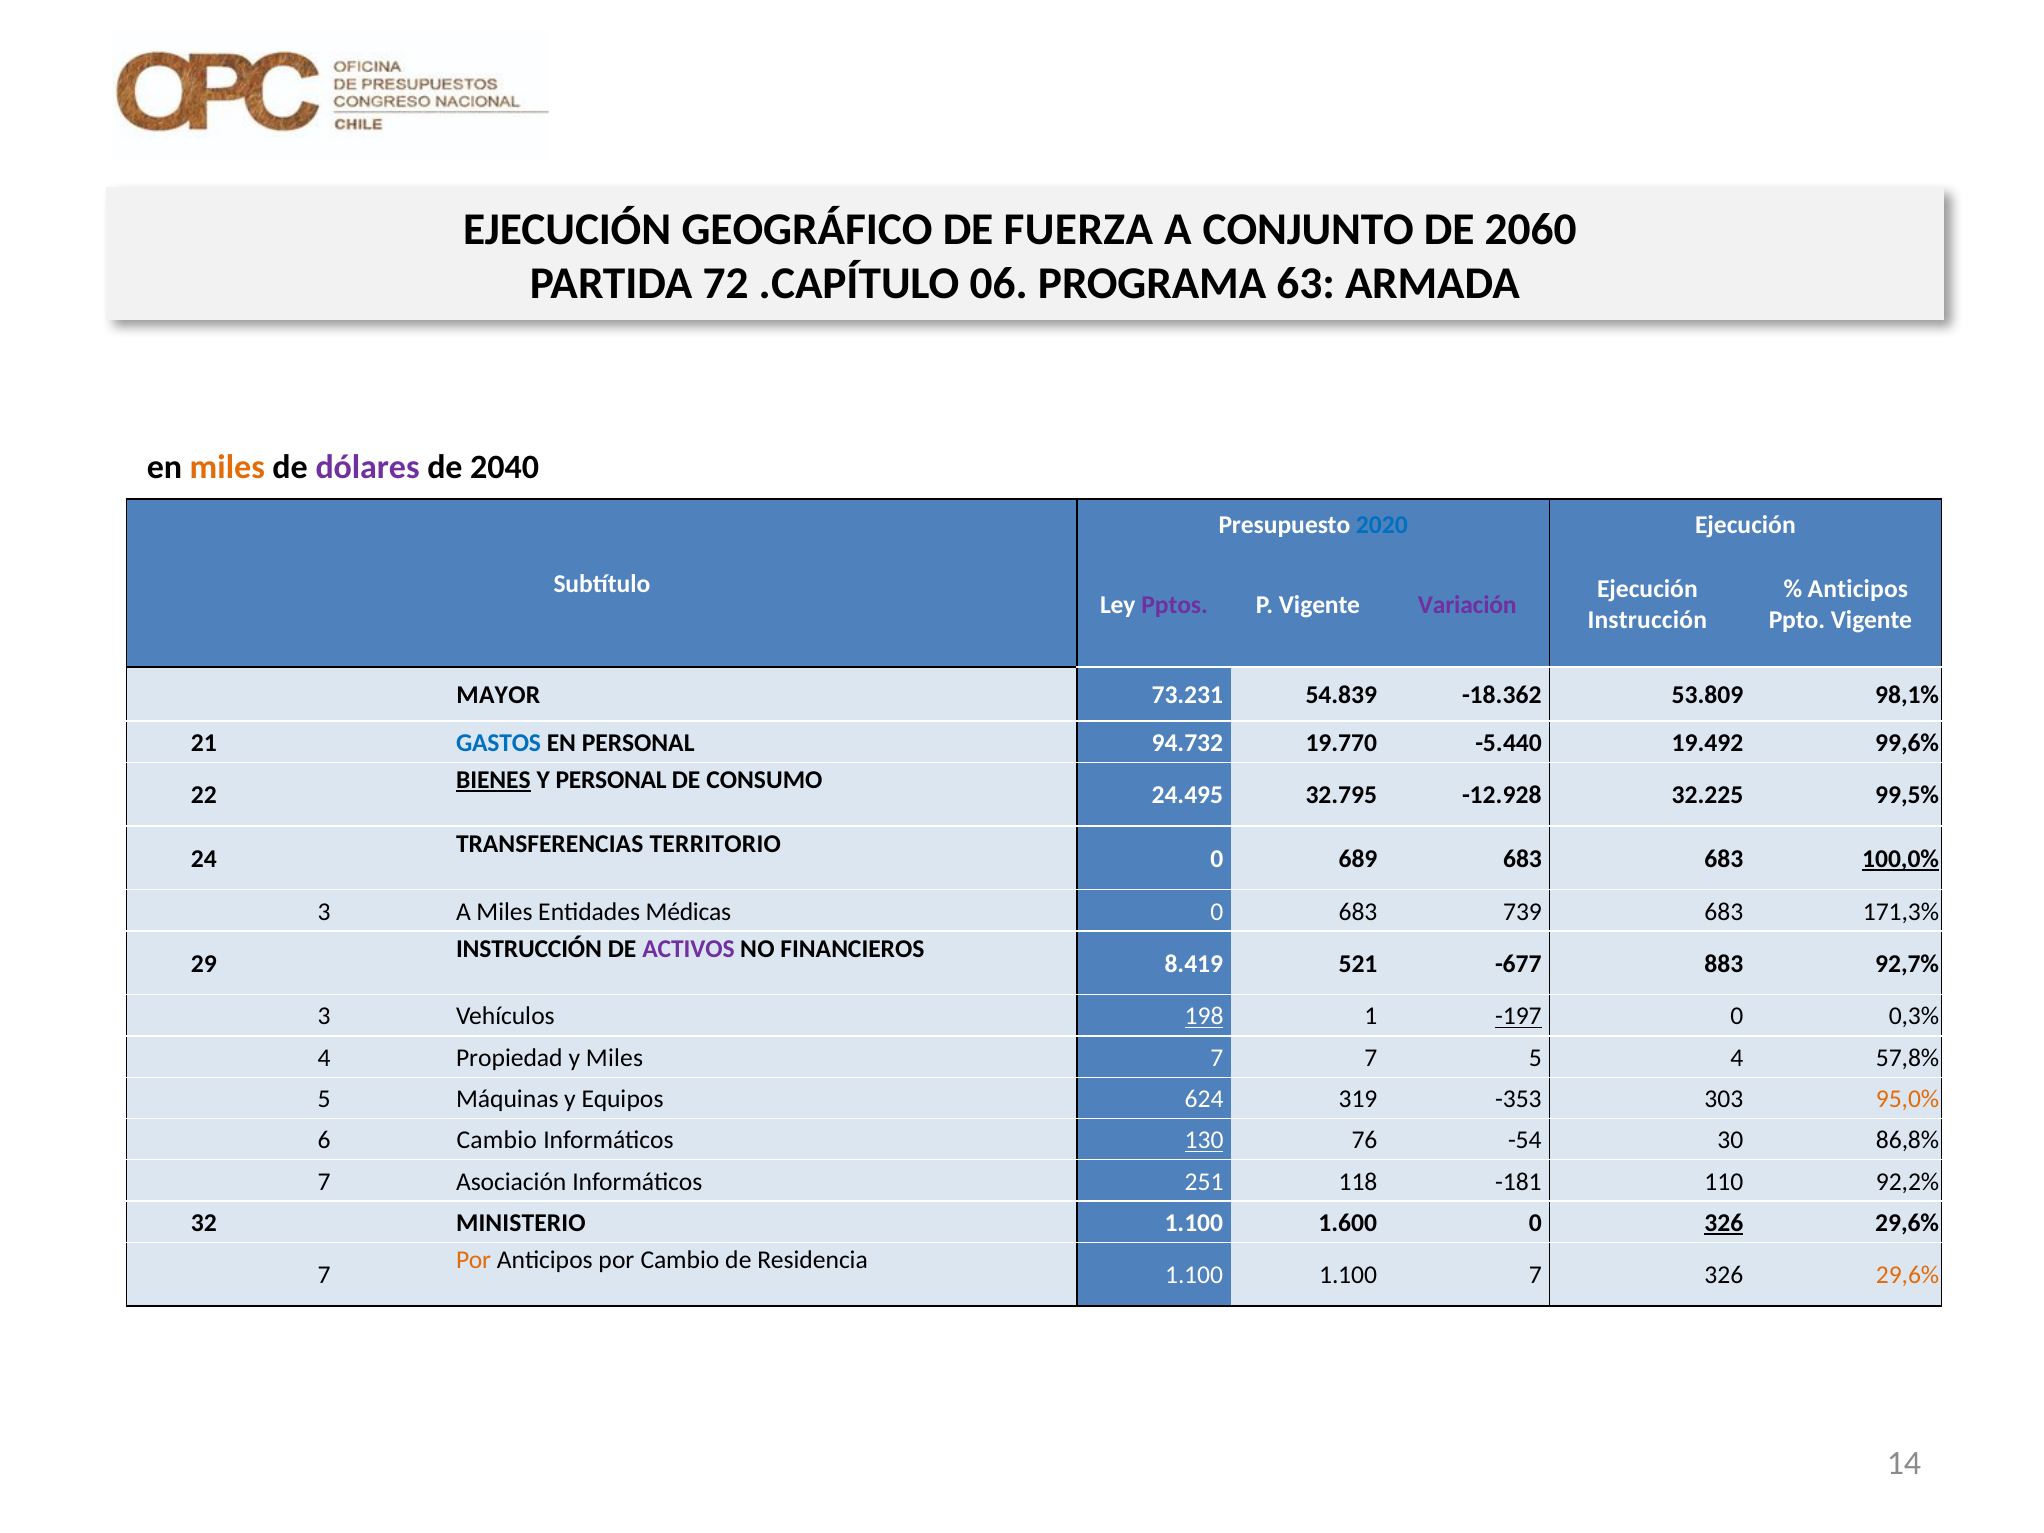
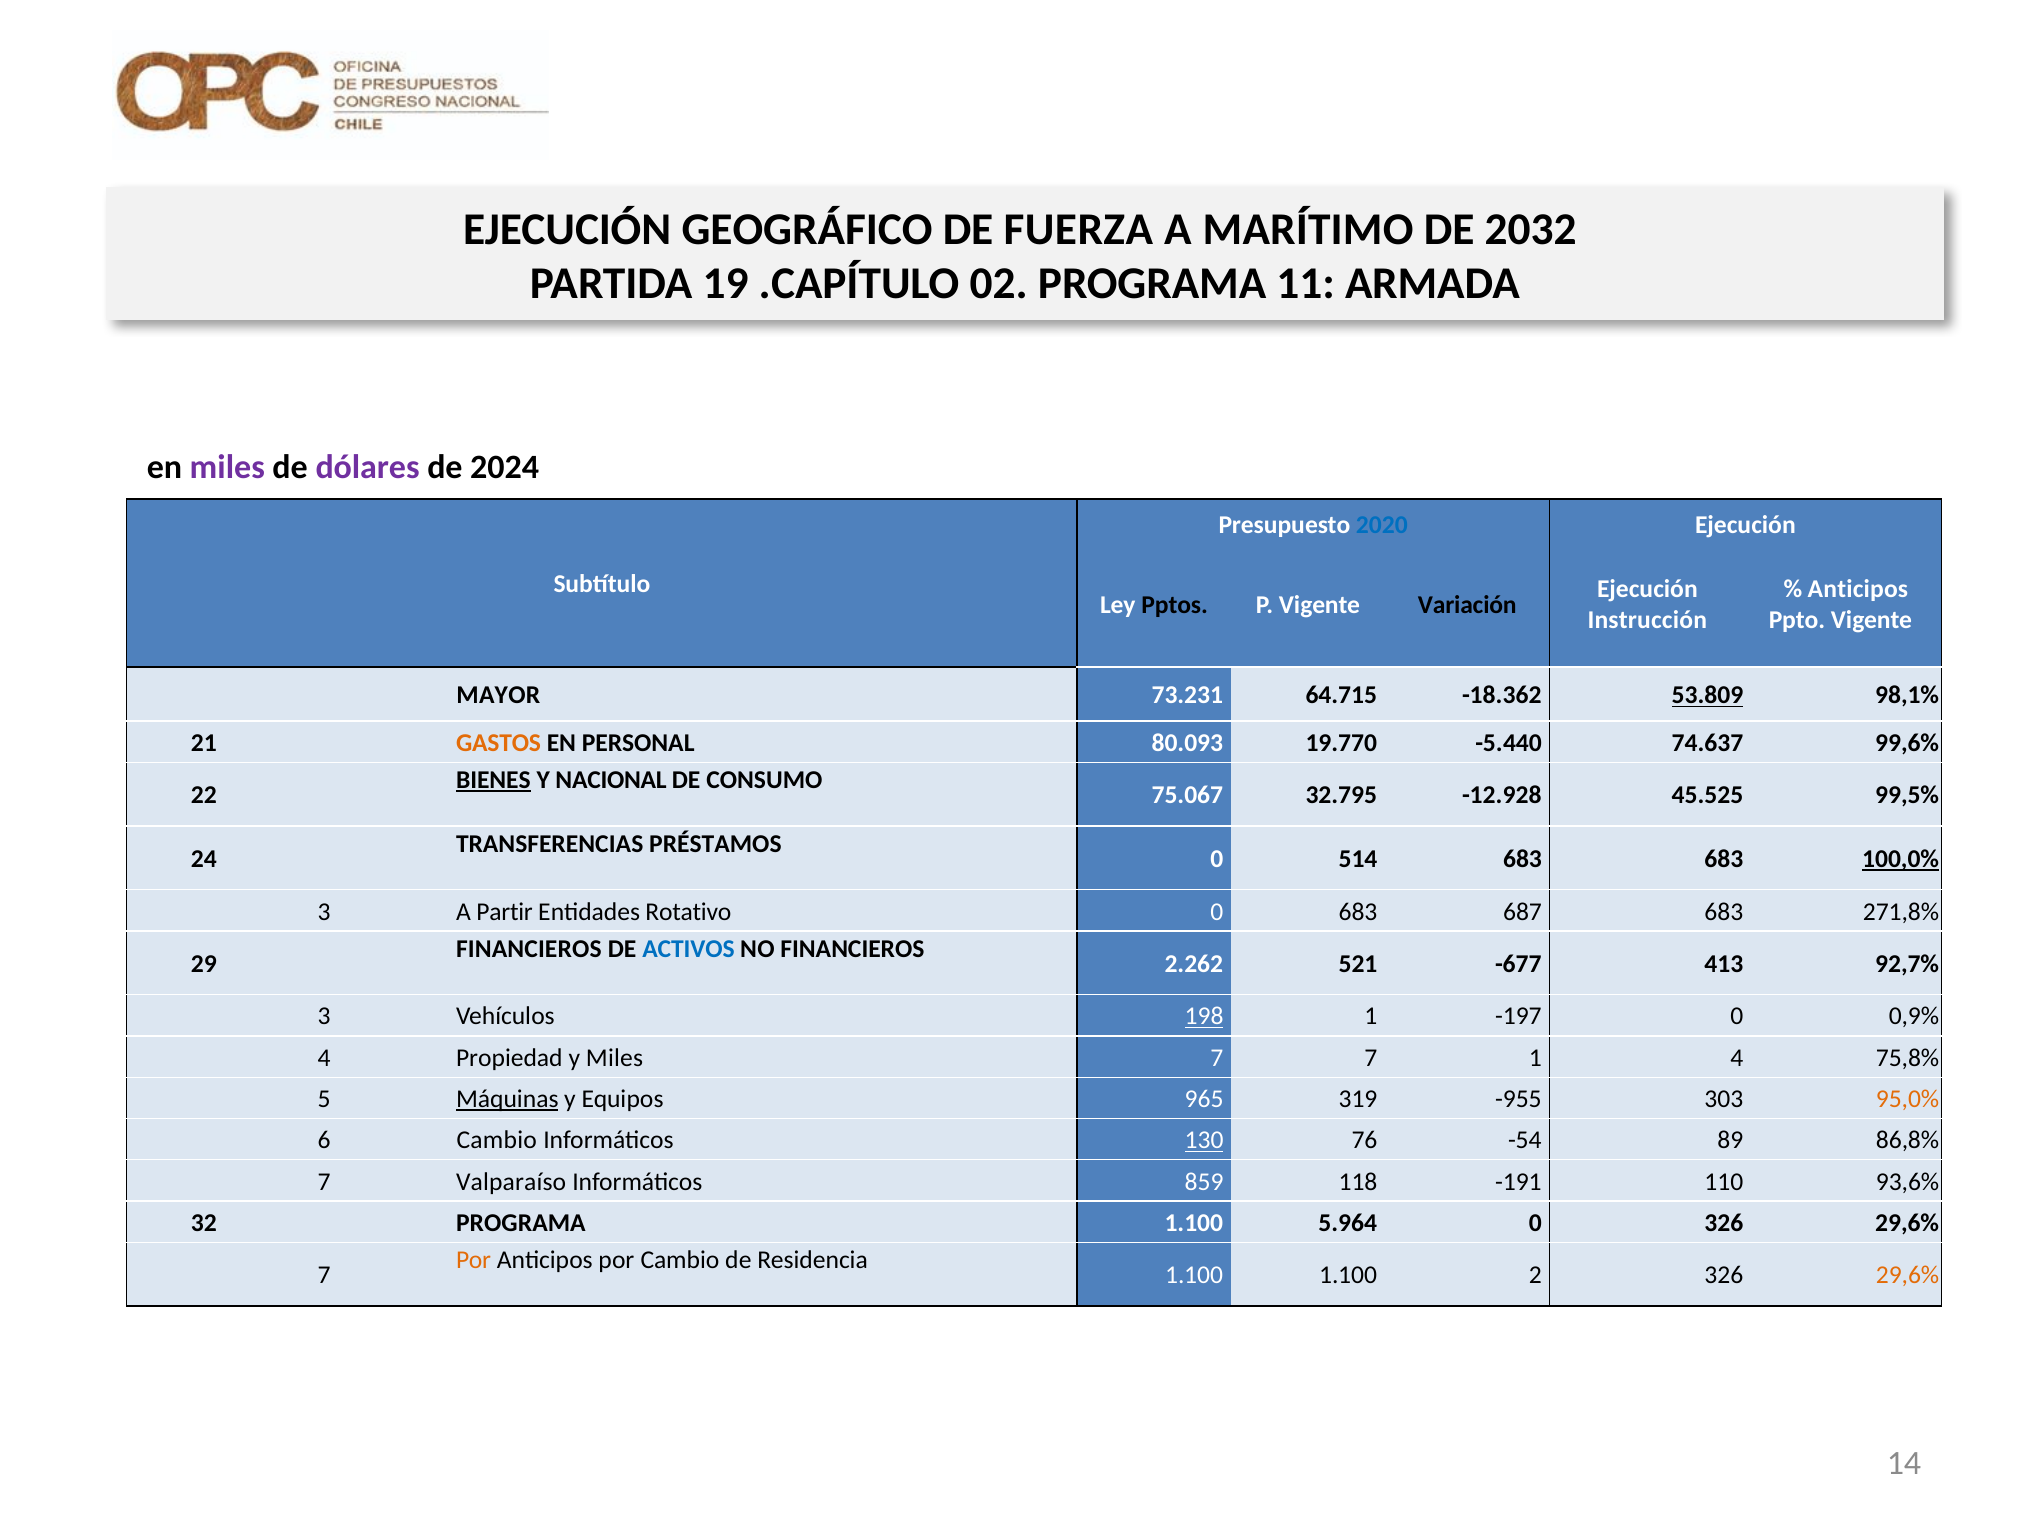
CONJUNTO: CONJUNTO -> MARÍTIMO (1308, 229)
2060: 2060 -> 2032 (1531, 229)
72: 72 -> 19 (726, 284)
06: 06 -> 02 (999, 284)
63: 63 -> 11 (1306, 284)
miles colour: orange -> purple (227, 467)
2040: 2040 -> 2024 (505, 467)
Pptos colour: purple -> black (1175, 605)
Variación colour: purple -> black (1467, 605)
54.839: 54.839 -> 64.715 (1341, 695)
53.809 underline: none -> present (1707, 695)
GASTOS colour: blue -> orange (499, 743)
94.732: 94.732 -> 80.093 (1187, 743)
19.492: 19.492 -> 74.637 (1707, 743)
Y PERSONAL: PERSONAL -> NACIONAL (611, 780)
24.495: 24.495 -> 75.067 (1187, 795)
32.225: 32.225 -> 45.525 (1707, 795)
TERRITORIO: TERRITORIO -> PRÉSTAMOS (715, 844)
689: 689 -> 514 (1358, 859)
A Miles: Miles -> Partir (505, 912)
Médicas: Médicas -> Rotativo (688, 912)
739: 739 -> 687 (1522, 912)
171,3%: 171,3% -> 271,8% (1901, 912)
INSTRUCCIÓN: INSTRUCCIÓN -> FINANCIEROS (529, 949)
ACTIVOS colour: purple -> blue (688, 949)
8.419: 8.419 -> 2.262 (1194, 964)
883: 883 -> 413 (1724, 964)
-197 underline: present -> none (1518, 1017)
0,3%: 0,3% -> 0,9% (1914, 1017)
7 5: 5 -> 1 (1535, 1058)
57,8%: 57,8% -> 75,8% (1908, 1058)
Máquinas underline: none -> present (507, 1099)
624: 624 -> 965 (1204, 1099)
-353: -353 -> -955 (1518, 1099)
30: 30 -> 89 (1730, 1140)
Asociación: Asociación -> Valparaíso (511, 1182)
251: 251 -> 859 (1204, 1182)
-181: -181 -> -191 (1518, 1182)
92,2%: 92,2% -> 93,6% (1908, 1182)
32 MINISTERIO: MINISTERIO -> PROGRAMA (521, 1223)
1.600: 1.600 -> 5.964 (1348, 1223)
326 underline: present -> none (1724, 1223)
1.100 7: 7 -> 2 (1535, 1275)
